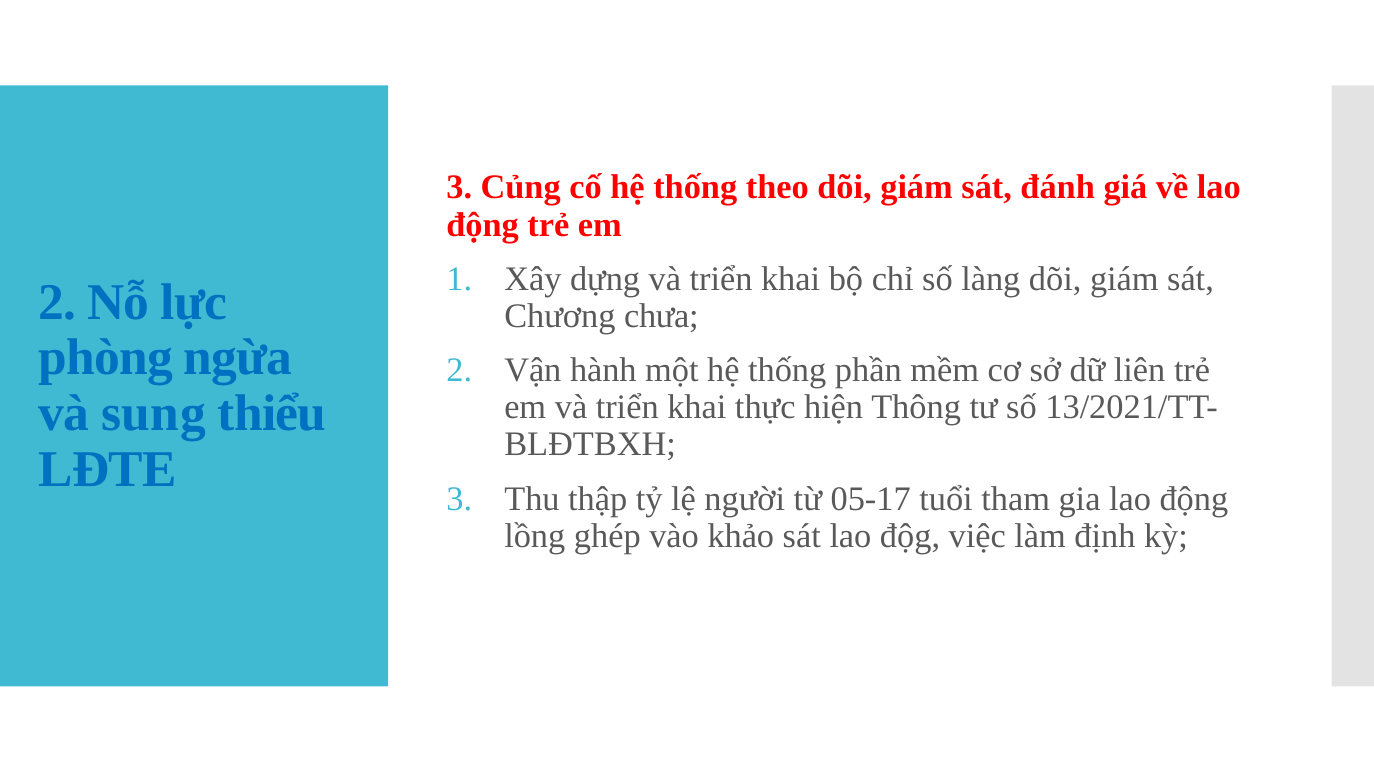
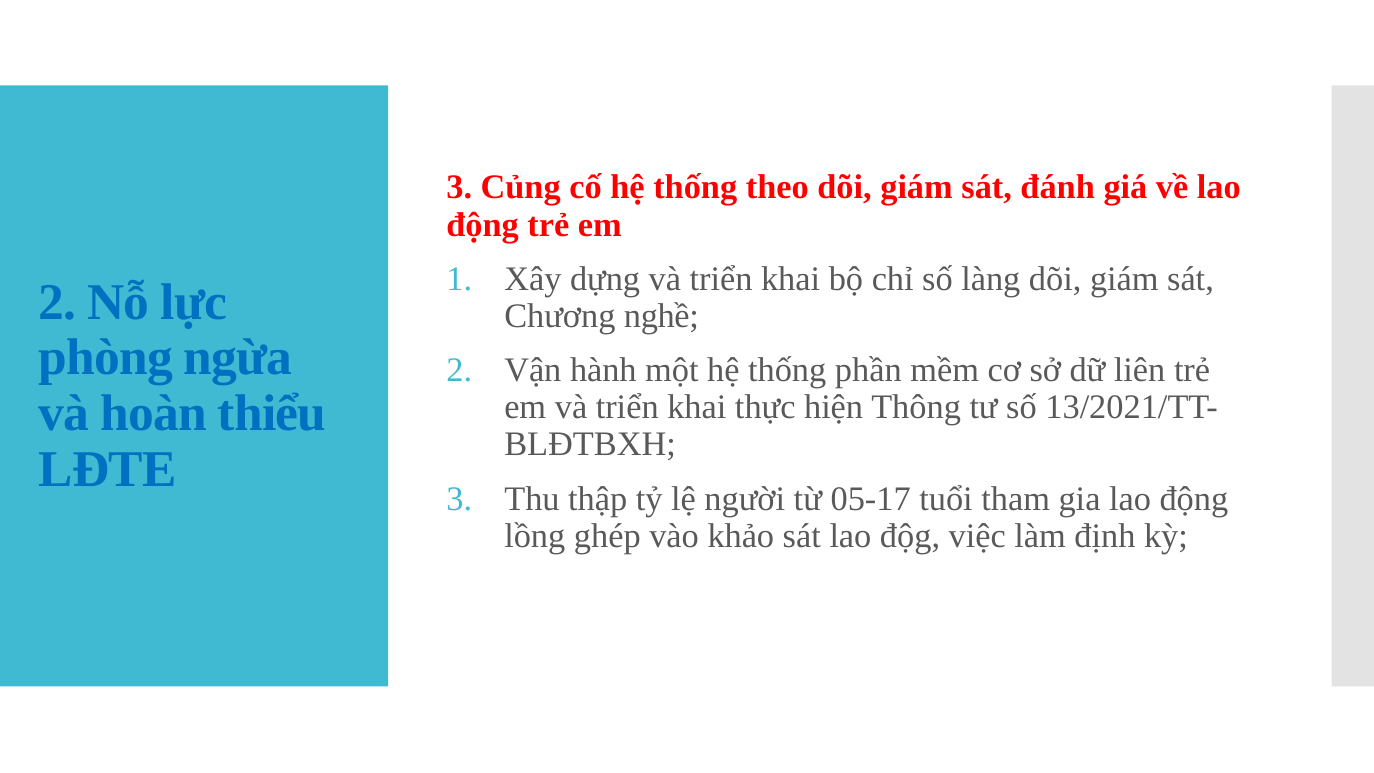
chưa: chưa -> nghề (661, 316)
sung: sung -> hoàn (154, 413)
